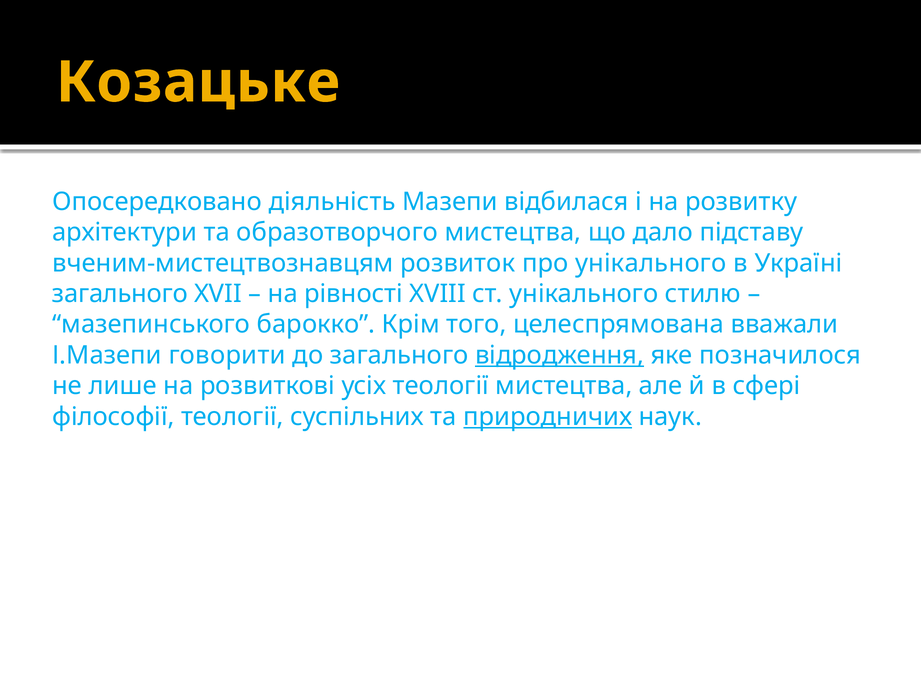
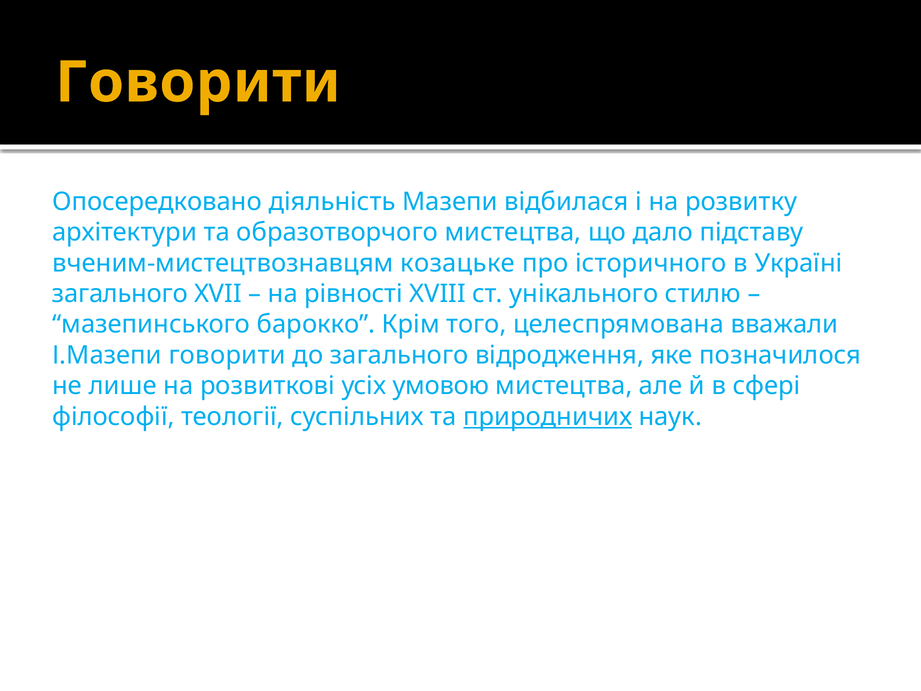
Козацьке: Козацьке -> Говорити (198, 82)
розвиток: розвиток -> козацьке (458, 263)
про унiкального: унiкального -> історичного (651, 263)
відродження underline: present -> none (560, 355)
усiх теологiї: теологiї -> умовою (441, 386)
